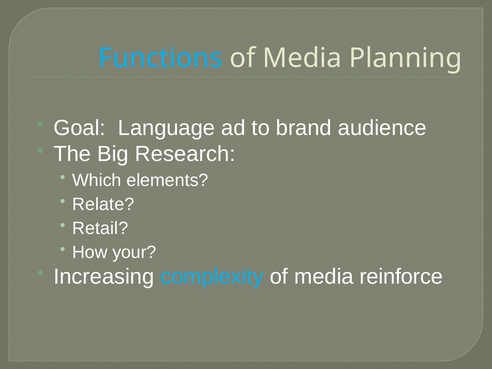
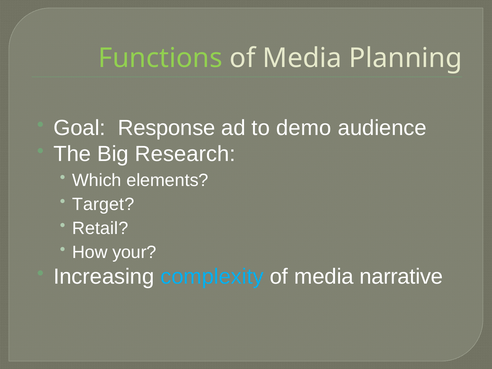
Functions colour: light blue -> light green (160, 58)
Language: Language -> Response (167, 128)
brand: brand -> demo (304, 128)
Relate: Relate -> Target (103, 204)
reinforce: reinforce -> narrative (401, 276)
